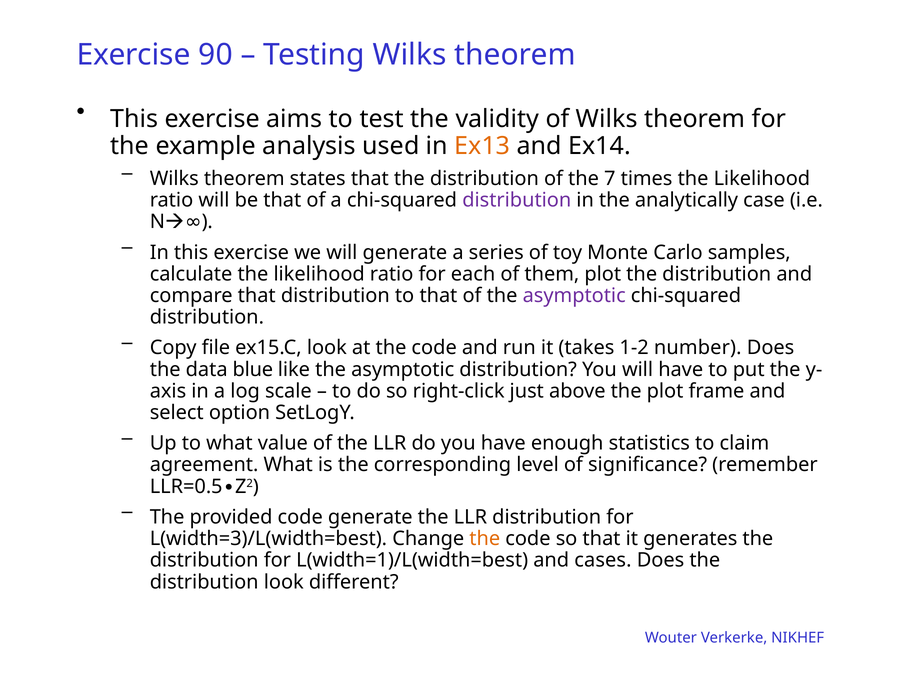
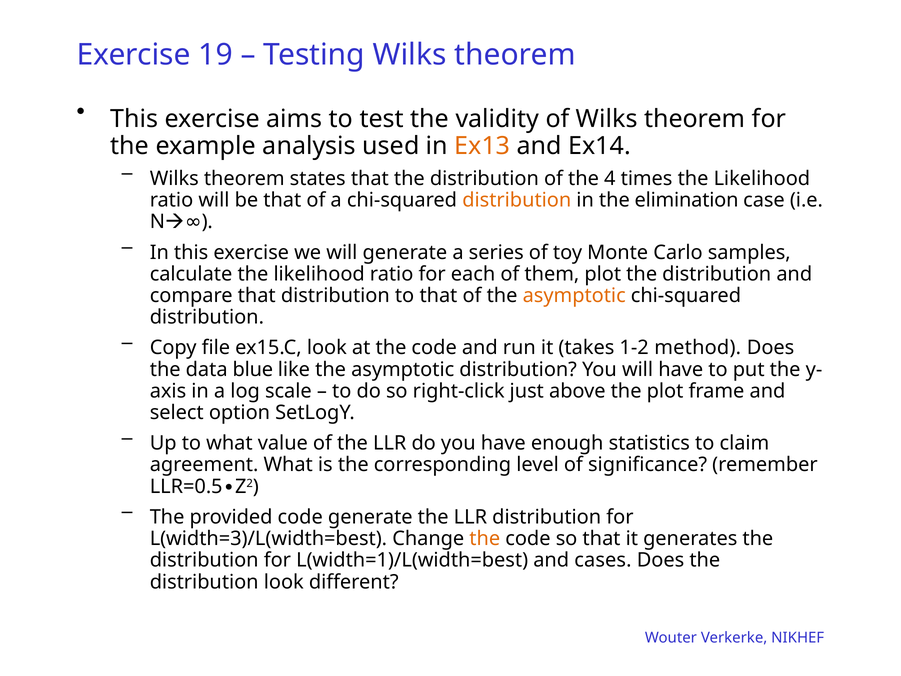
90: 90 -> 19 (216, 55)
7: 7 -> 4 (610, 179)
distribution colour: purple -> orange (517, 200)
analytically: analytically -> elimination (687, 200)
asymptotic colour: purple -> orange (574, 296)
number: number -> method (698, 348)
